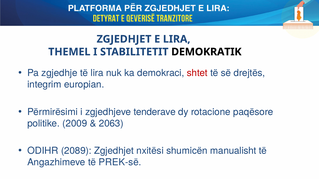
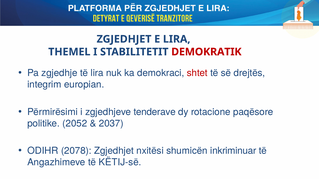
DEMOKRATIK colour: black -> red (206, 52)
2009: 2009 -> 2052 (75, 124)
2063: 2063 -> 2037 (111, 124)
2089: 2089 -> 2078 (76, 151)
manualisht: manualisht -> inkriminuar (233, 151)
PREK-së: PREK-së -> KËTIJ-së (120, 163)
